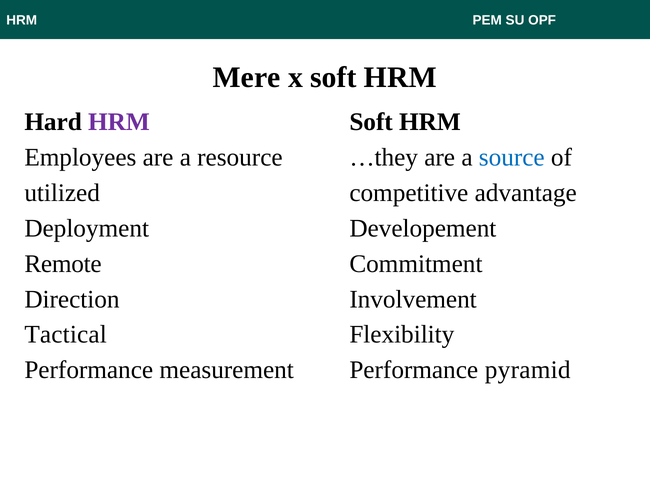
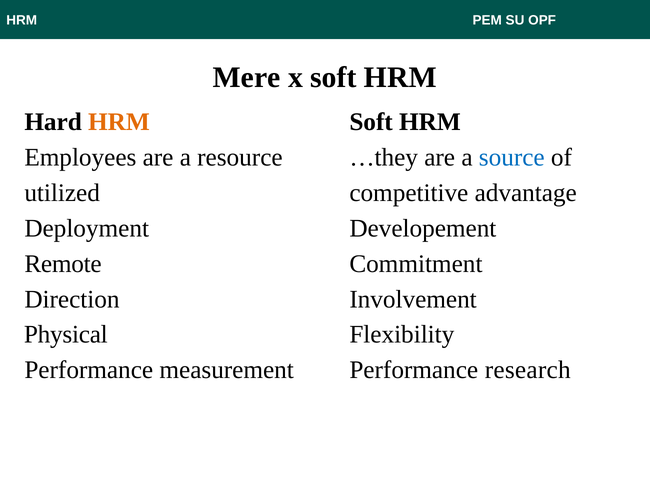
HRM colour: purple -> orange (119, 122)
Tactical: Tactical -> Physical (66, 334)
pyramid: pyramid -> research (528, 370)
